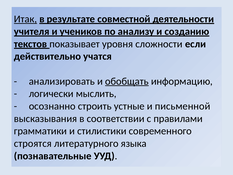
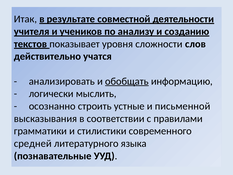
Итак underline: present -> none (25, 19)
если: если -> слов (195, 44)
строятся: строятся -> средней (33, 143)
